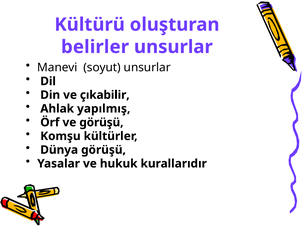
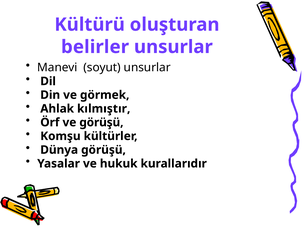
çıkabilir: çıkabilir -> görmek (105, 95)
yapılmış: yapılmış -> kılmıştır (104, 109)
